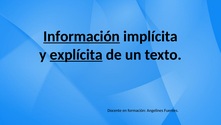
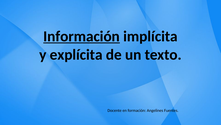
explícita underline: present -> none (76, 54)
